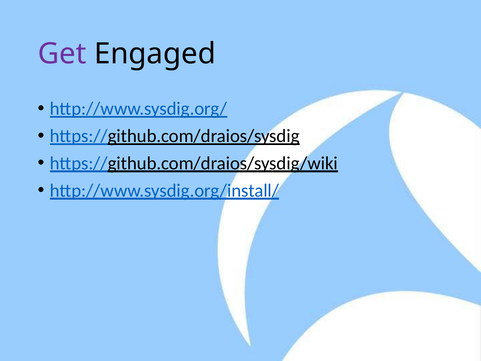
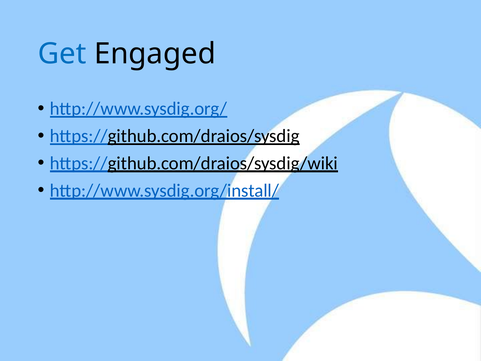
Get colour: purple -> blue (62, 54)
